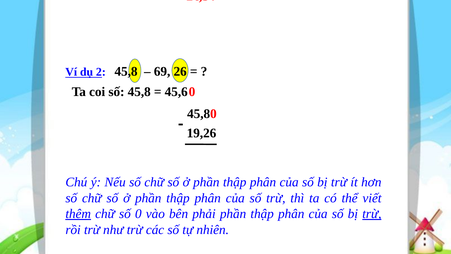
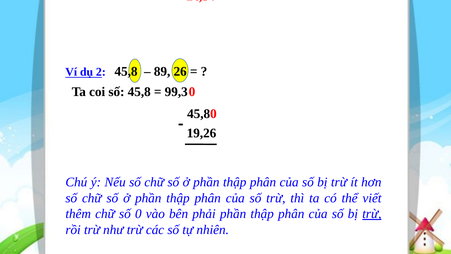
69: 69 -> 89 (162, 71)
45,6: 45,6 -> 99,3 (176, 92)
thêm underline: present -> none (78, 214)
